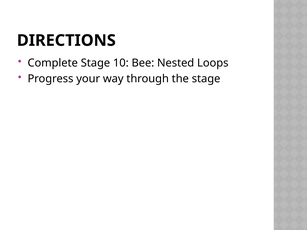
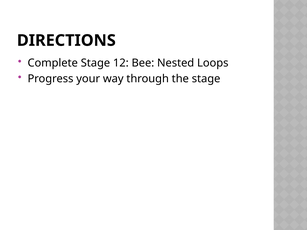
10: 10 -> 12 (121, 63)
